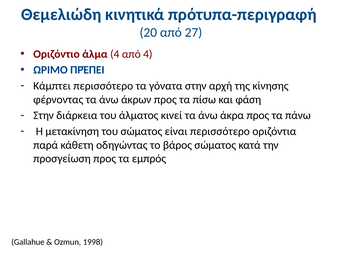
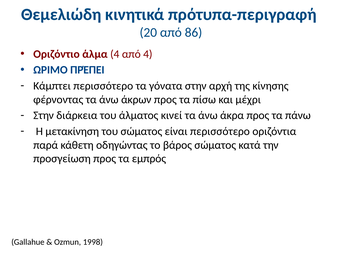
27: 27 -> 86 (194, 32)
φάση: φάση -> μέχρι (248, 99)
